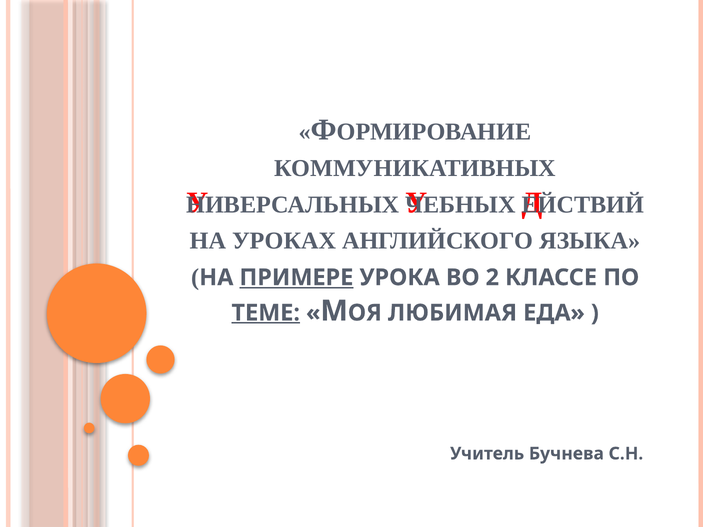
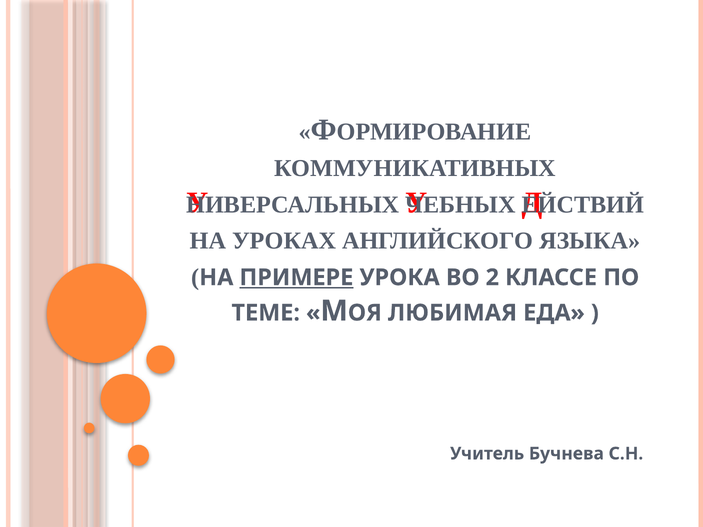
ТЕМЕ underline: present -> none (266, 313)
